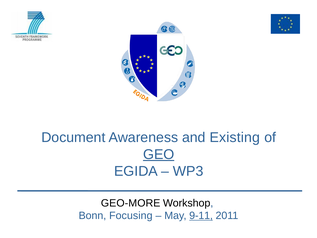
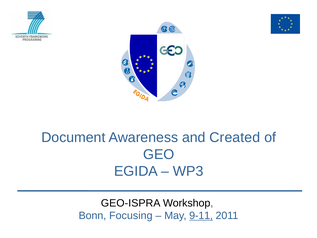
Existing: Existing -> Created (235, 137)
GEO underline: present -> none (159, 154)
GEO-MORE: GEO-MORE -> GEO-ISPRA (131, 203)
